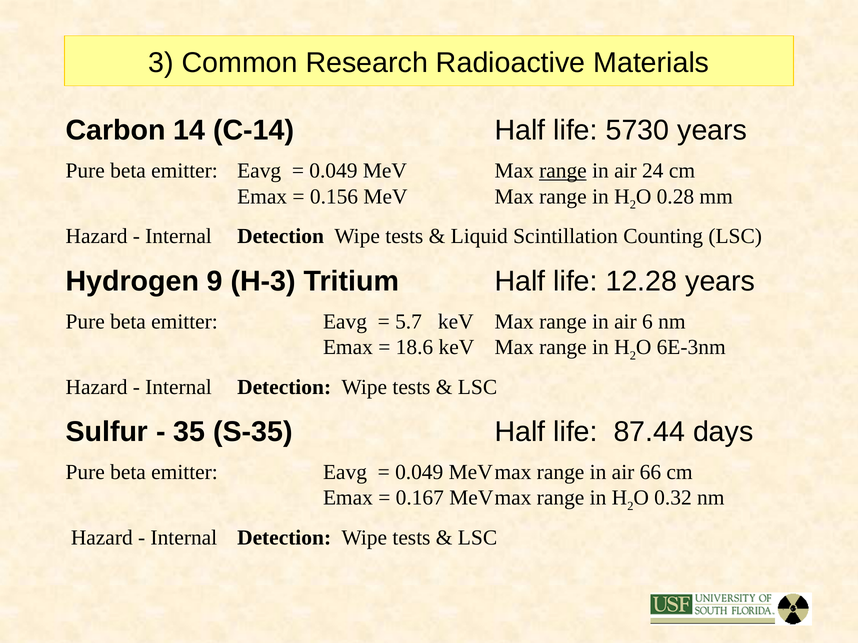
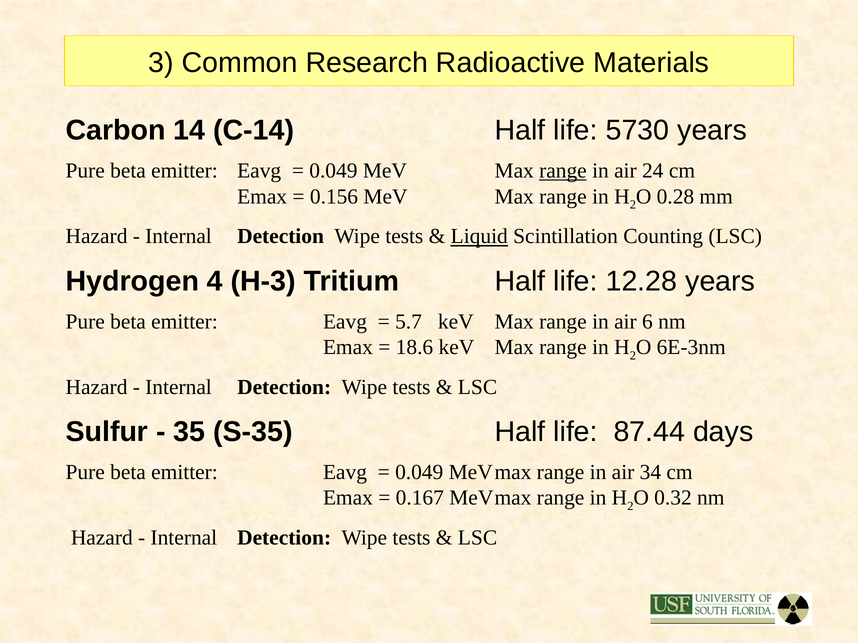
Liquid underline: none -> present (479, 237)
9: 9 -> 4 (215, 281)
66: 66 -> 34 (650, 473)
